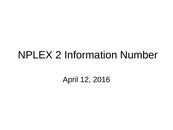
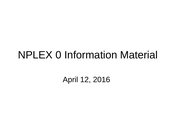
2: 2 -> 0 (58, 55)
Number: Number -> Material (139, 55)
